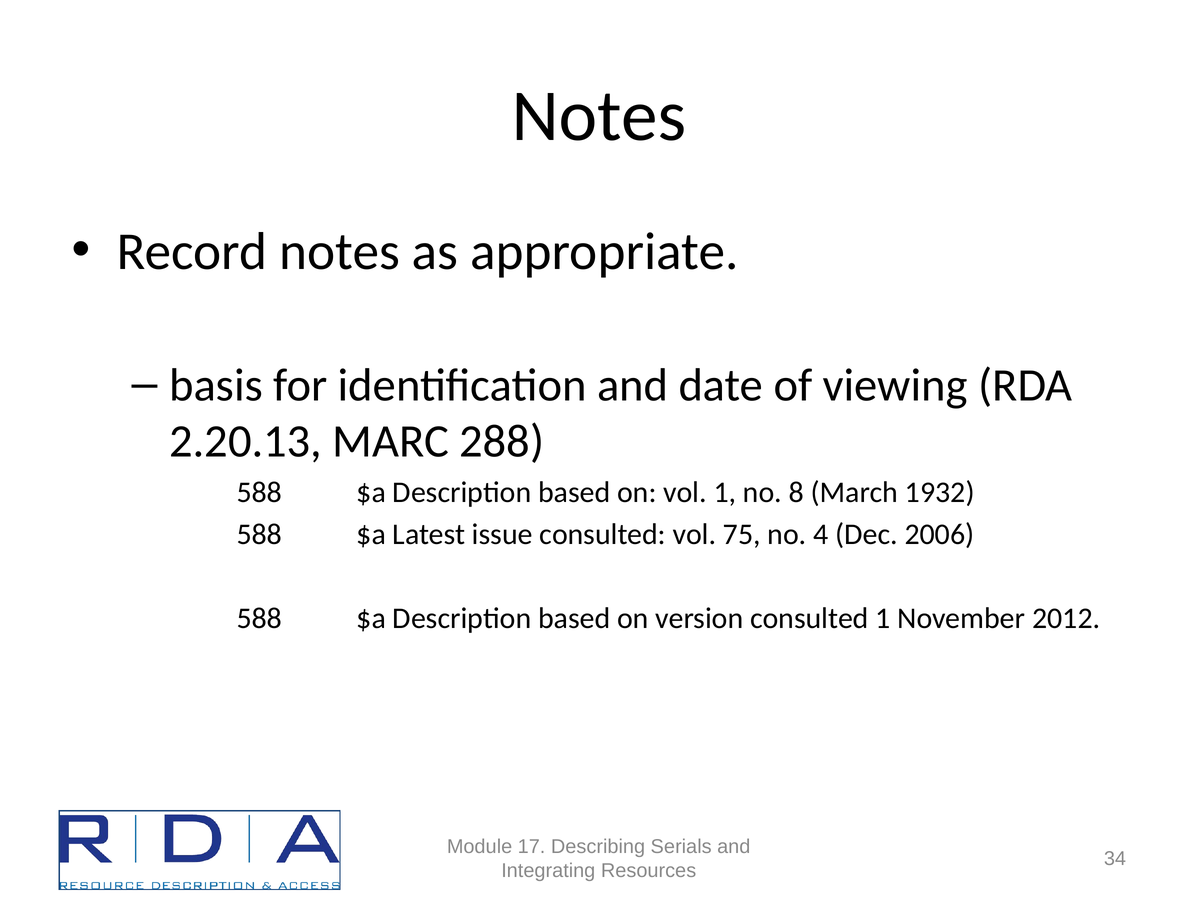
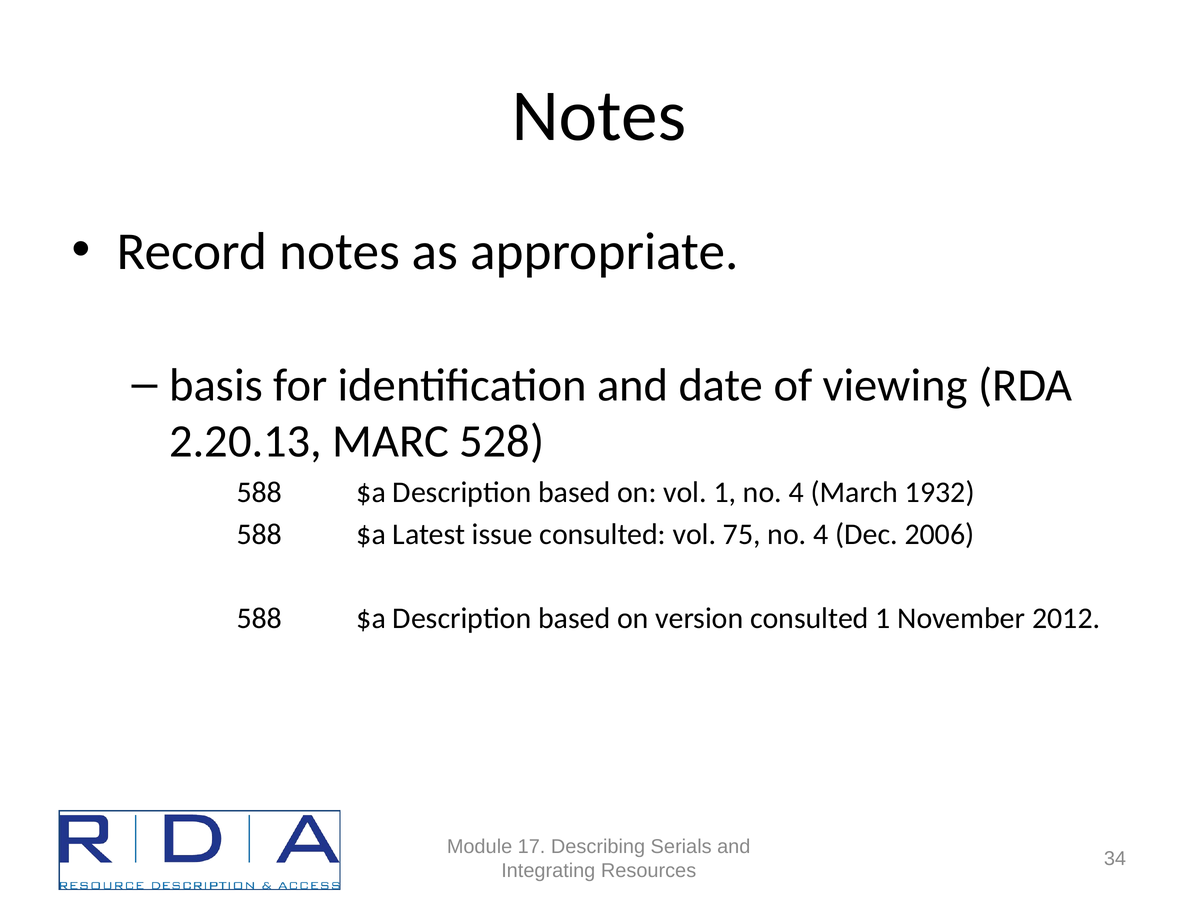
288: 288 -> 528 (502, 441)
1 no 8: 8 -> 4 (796, 492)
